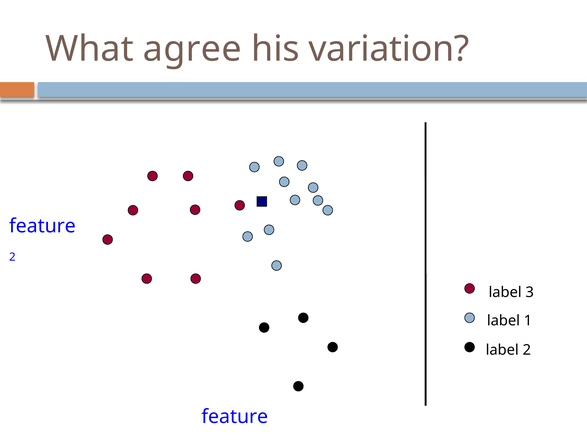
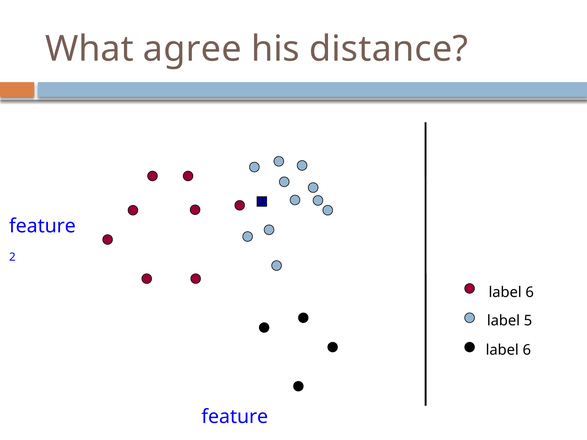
variation: variation -> distance (389, 49)
3: 3 -> 6 (530, 292)
label 1: 1 -> 5 (528, 321)
2: 2 -> 6 (527, 350)
